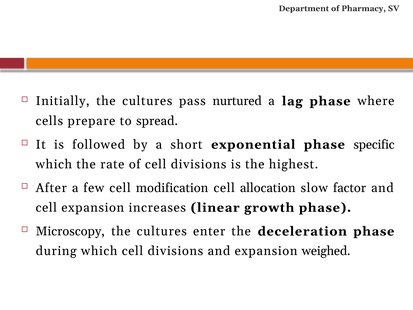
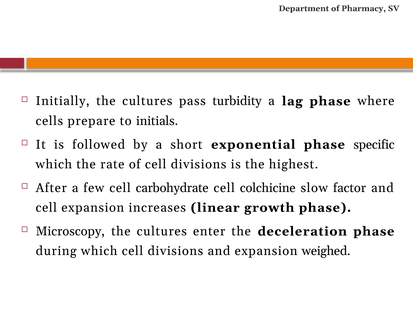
nurtured: nurtured -> turbidity (237, 101)
spread: spread -> initials (157, 121)
modification: modification -> carbohydrate (172, 188)
allocation: allocation -> colchicine (268, 188)
